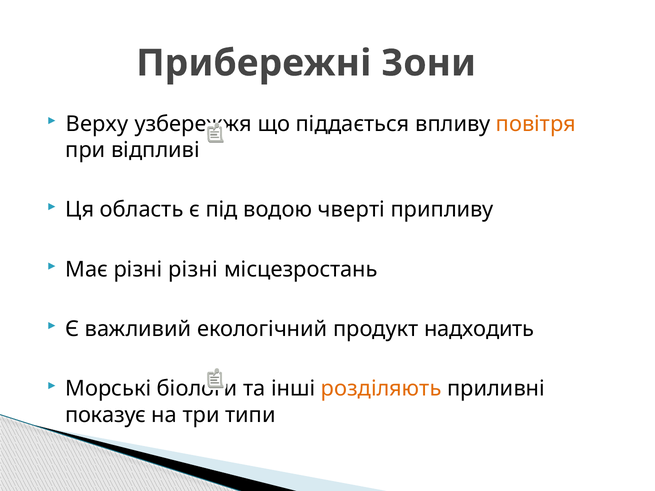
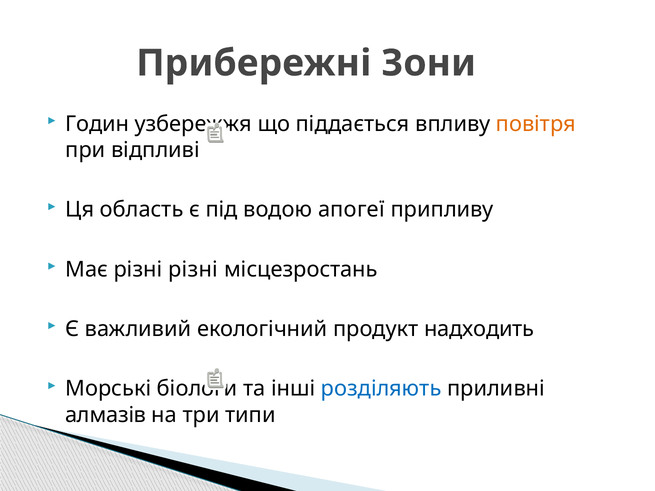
Верху: Верху -> Годин (97, 124)
чверті: чверті -> апогеї (351, 210)
розділяють colour: orange -> blue (381, 389)
показує: показує -> алмазів (106, 415)
